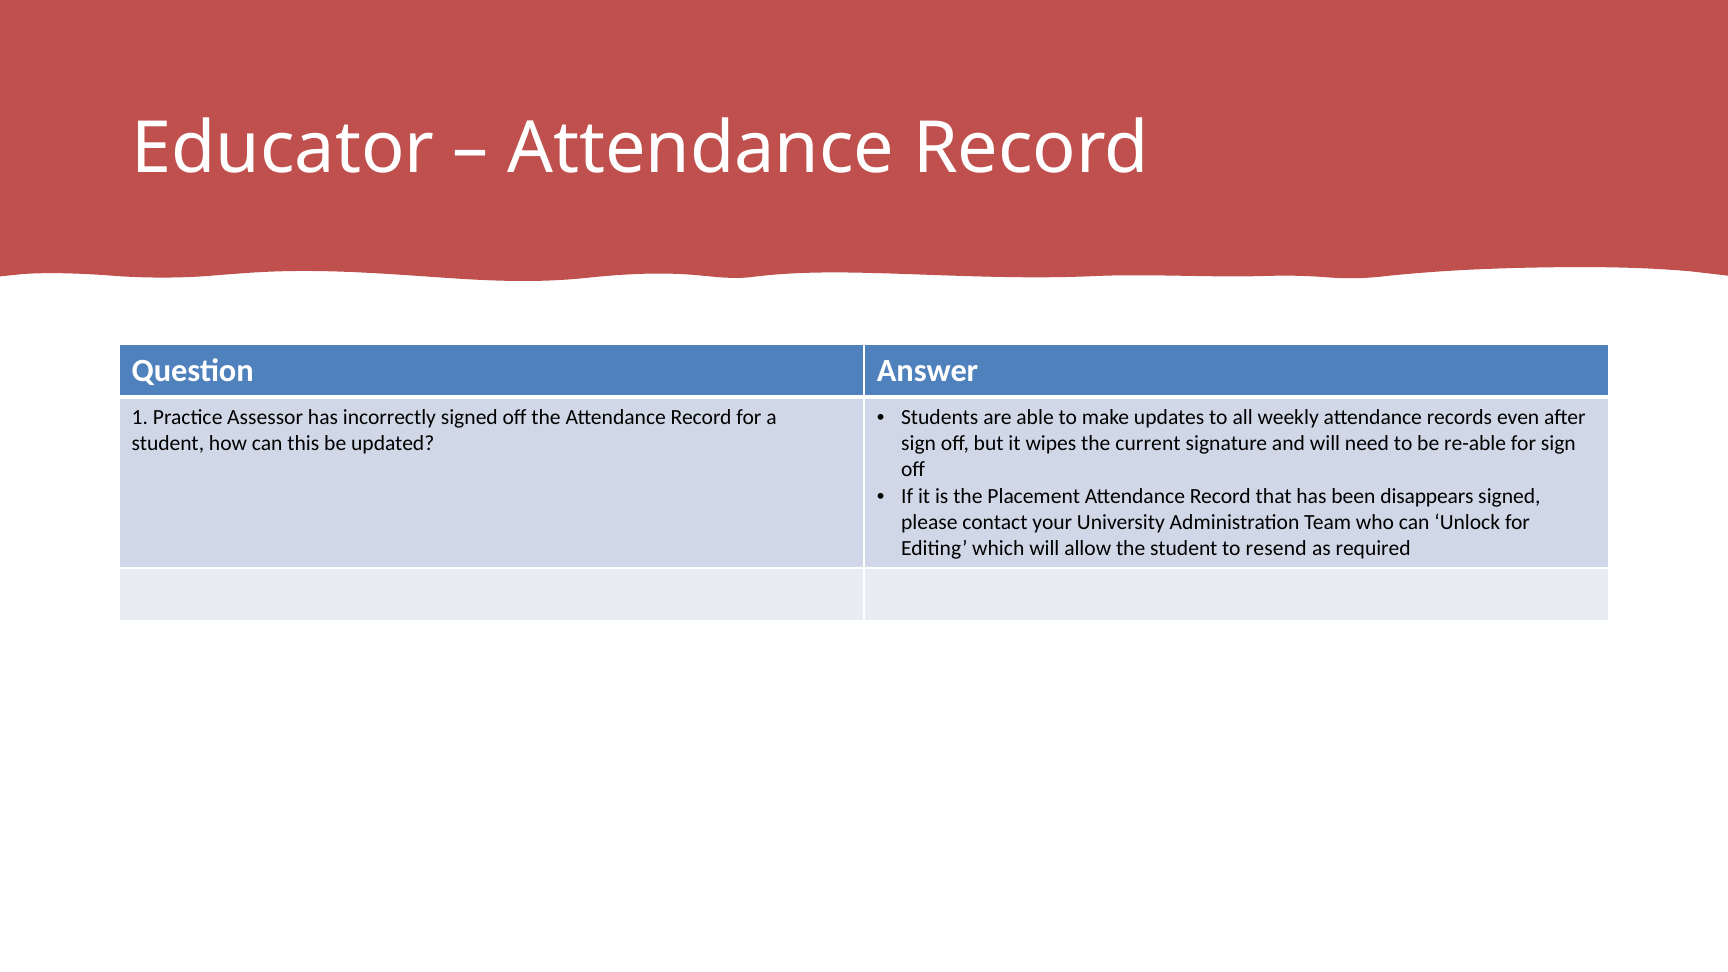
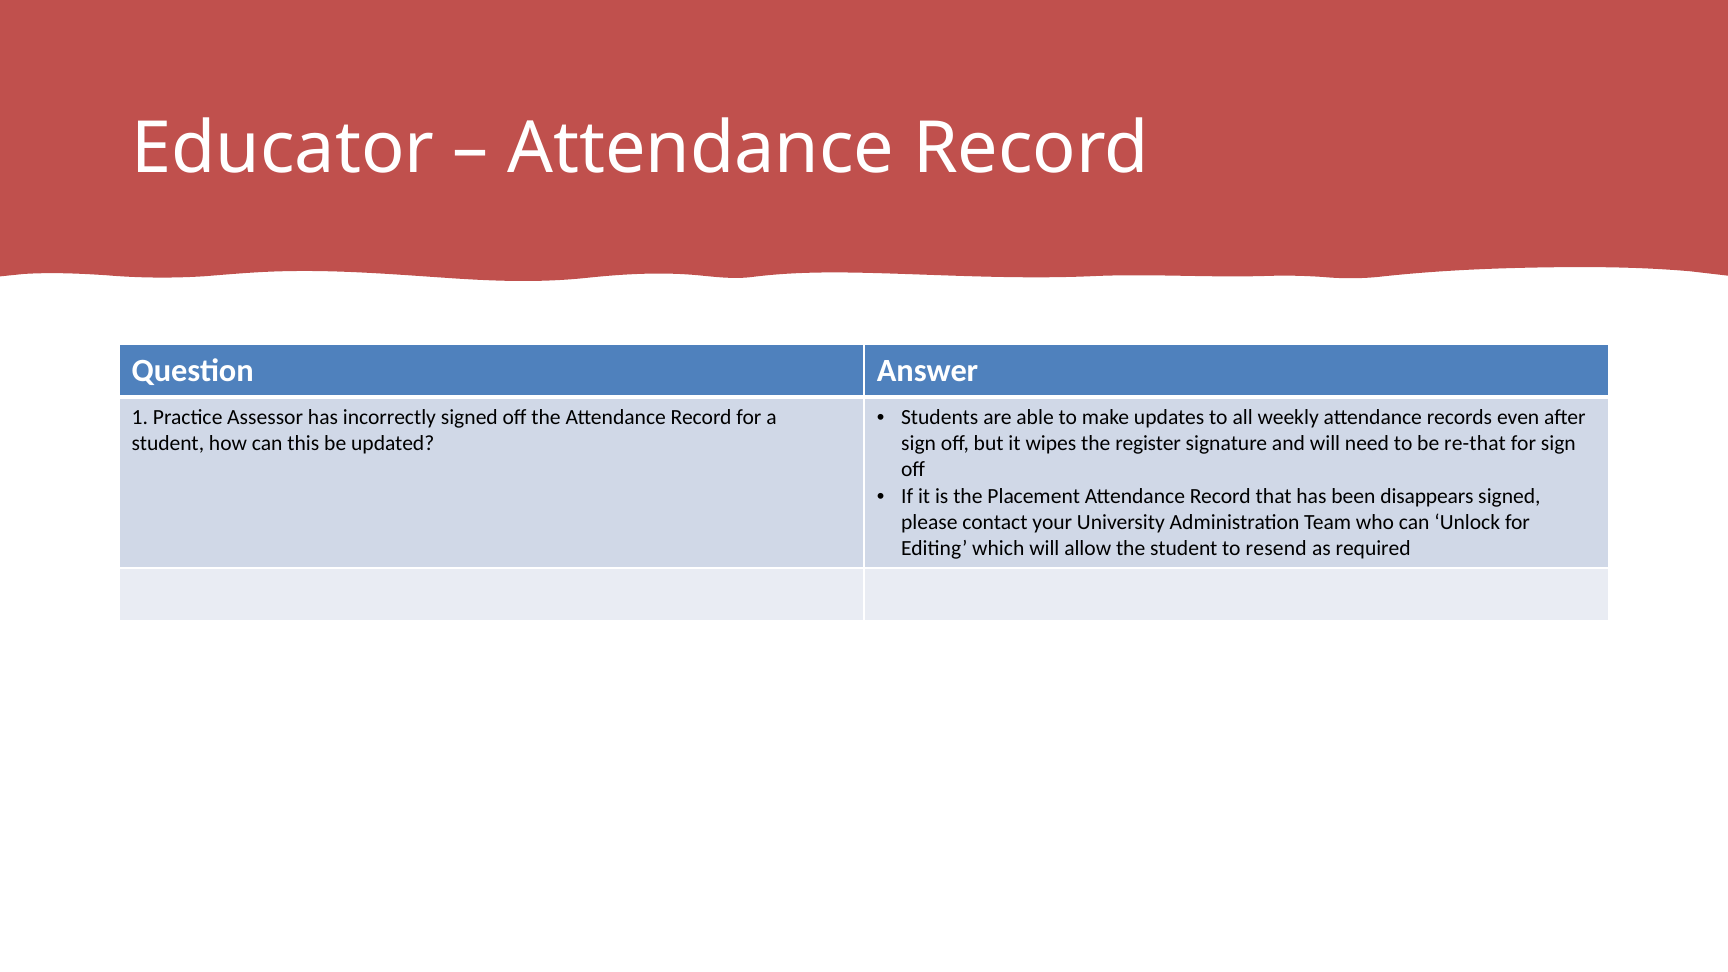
current: current -> register (1148, 443)
re-able: re-able -> re-that (1475, 443)
